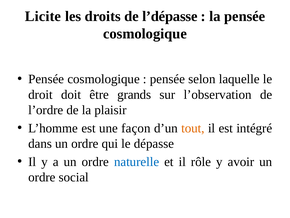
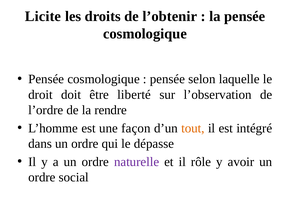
l’dépasse: l’dépasse -> l’obtenir (170, 16)
grands: grands -> liberté (134, 94)
plaisir: plaisir -> rendre (111, 110)
naturelle colour: blue -> purple (137, 161)
